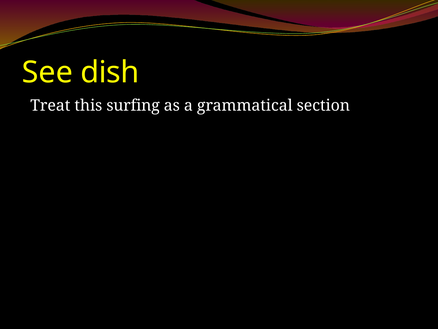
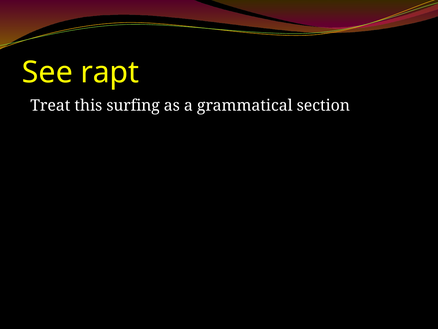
dish: dish -> rapt (110, 72)
